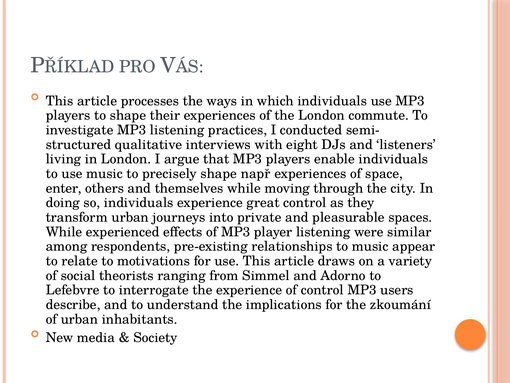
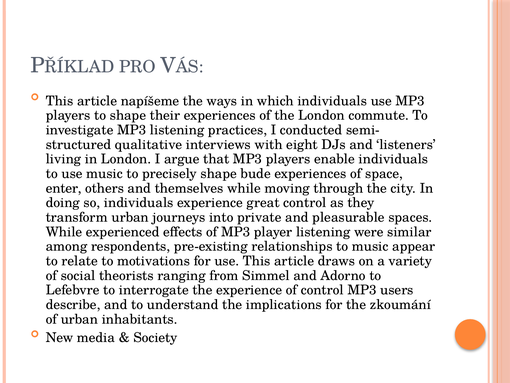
processes: processes -> napíšeme (150, 101)
např: např -> bude (256, 173)
